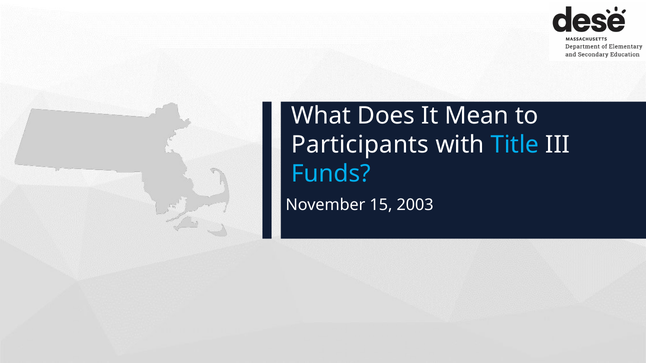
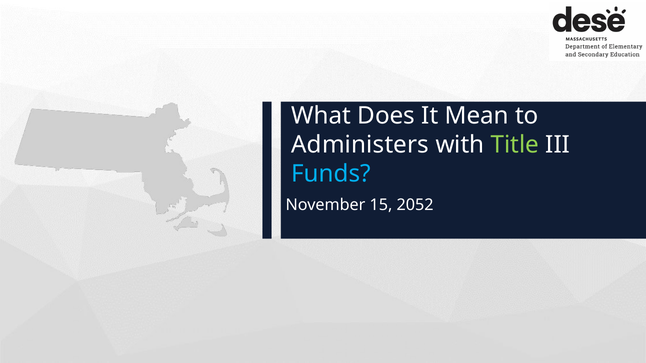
Participants: Participants -> Administers (360, 145)
Title colour: light blue -> light green (515, 145)
2003: 2003 -> 2052 (415, 205)
